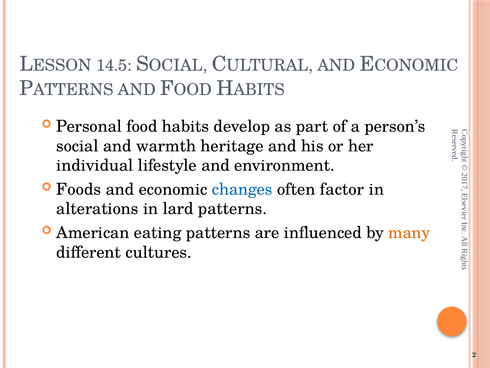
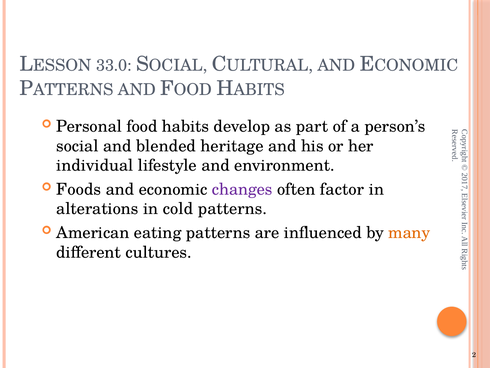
14.5: 14.5 -> 33.0 (114, 65)
warmth: warmth -> blended (166, 146)
changes colour: blue -> purple (242, 189)
lard: lard -> cold (178, 209)
